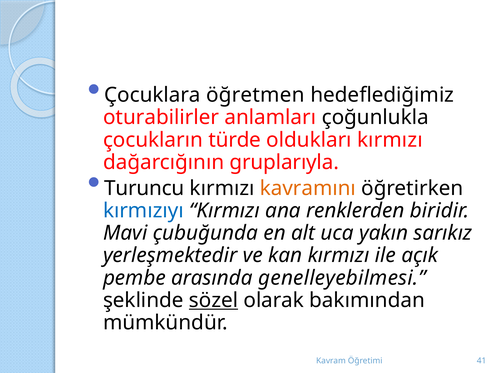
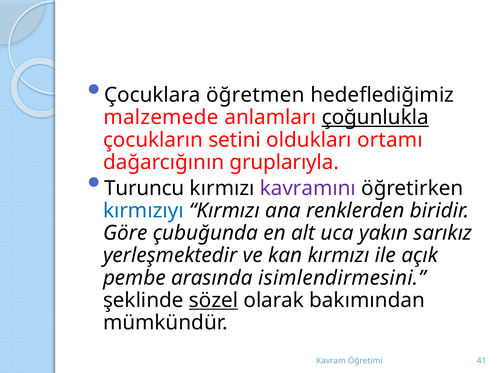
oturabilirler: oturabilirler -> malzemede (161, 118)
çoğunlukla underline: none -> present (375, 118)
türde: türde -> setini (235, 140)
oldukları kırmızı: kırmızı -> ortamı (390, 140)
kavramını colour: orange -> purple (308, 189)
Mavi: Mavi -> Göre (125, 233)
genelleyebilmesi: genelleyebilmesi -> isimlendirmesini (342, 278)
